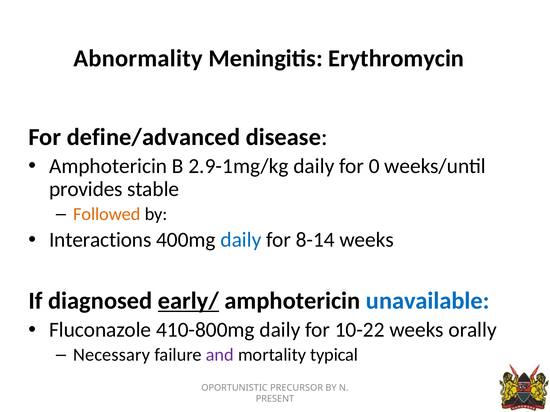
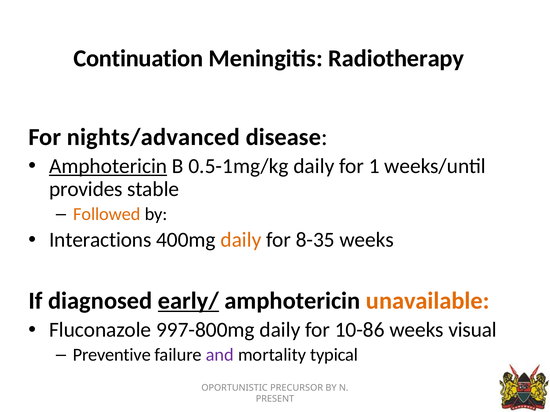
Abnormality: Abnormality -> Continuation (138, 59)
Erythromycin: Erythromycin -> Radiotherapy (396, 59)
define/advanced: define/advanced -> nights/advanced (153, 137)
Amphotericin underline: none -> present (108, 166)
2.9-1mg/kg: 2.9-1mg/kg -> 0.5-1mg/kg (238, 166)
0: 0 -> 1 (374, 166)
daily colour: blue -> orange (241, 240)
8-14: 8-14 -> 8-35 (315, 240)
unavailable colour: blue -> orange (428, 301)
410-800mg: 410-800mg -> 997-800mg (205, 330)
10-22: 10-22 -> 10-86 (360, 330)
orally: orally -> visual (473, 330)
Necessary: Necessary -> Preventive (112, 355)
